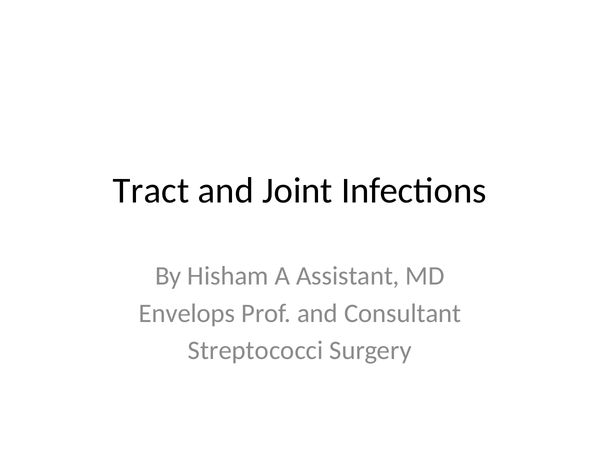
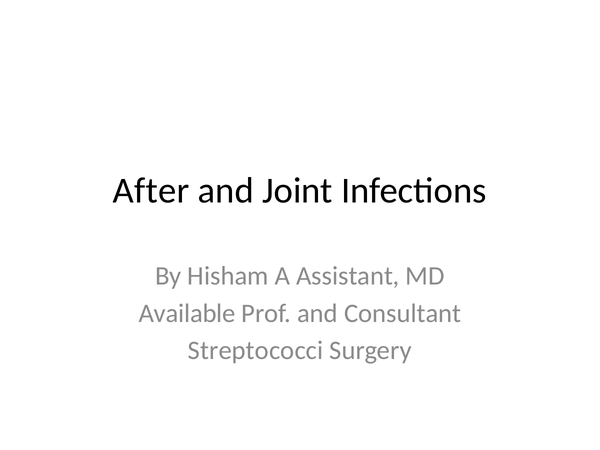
Tract: Tract -> After (151, 191)
Envelops: Envelops -> Available (187, 313)
